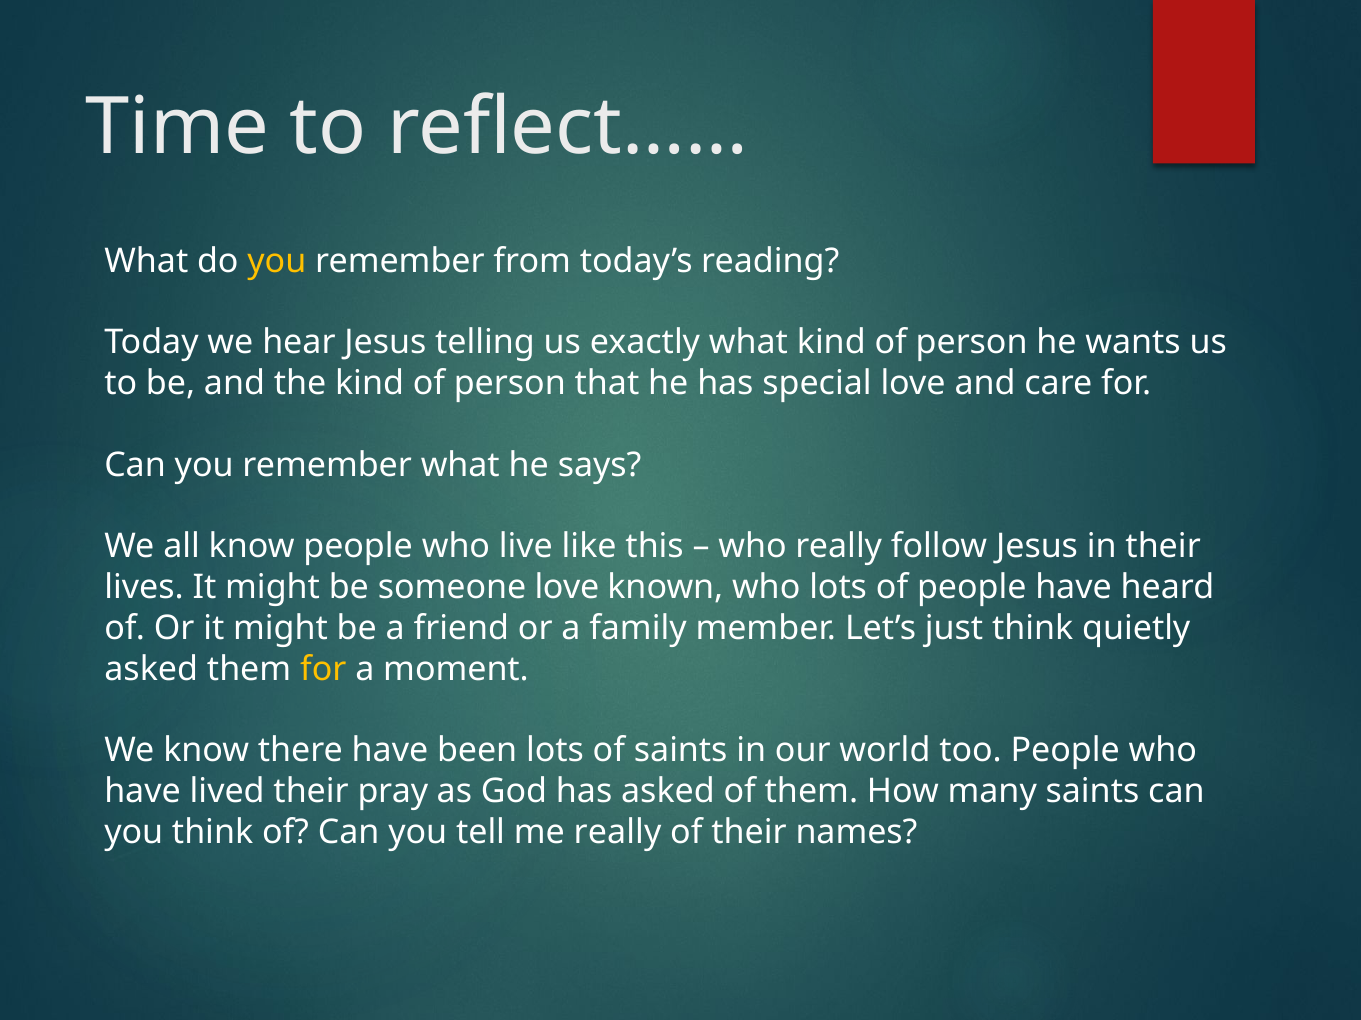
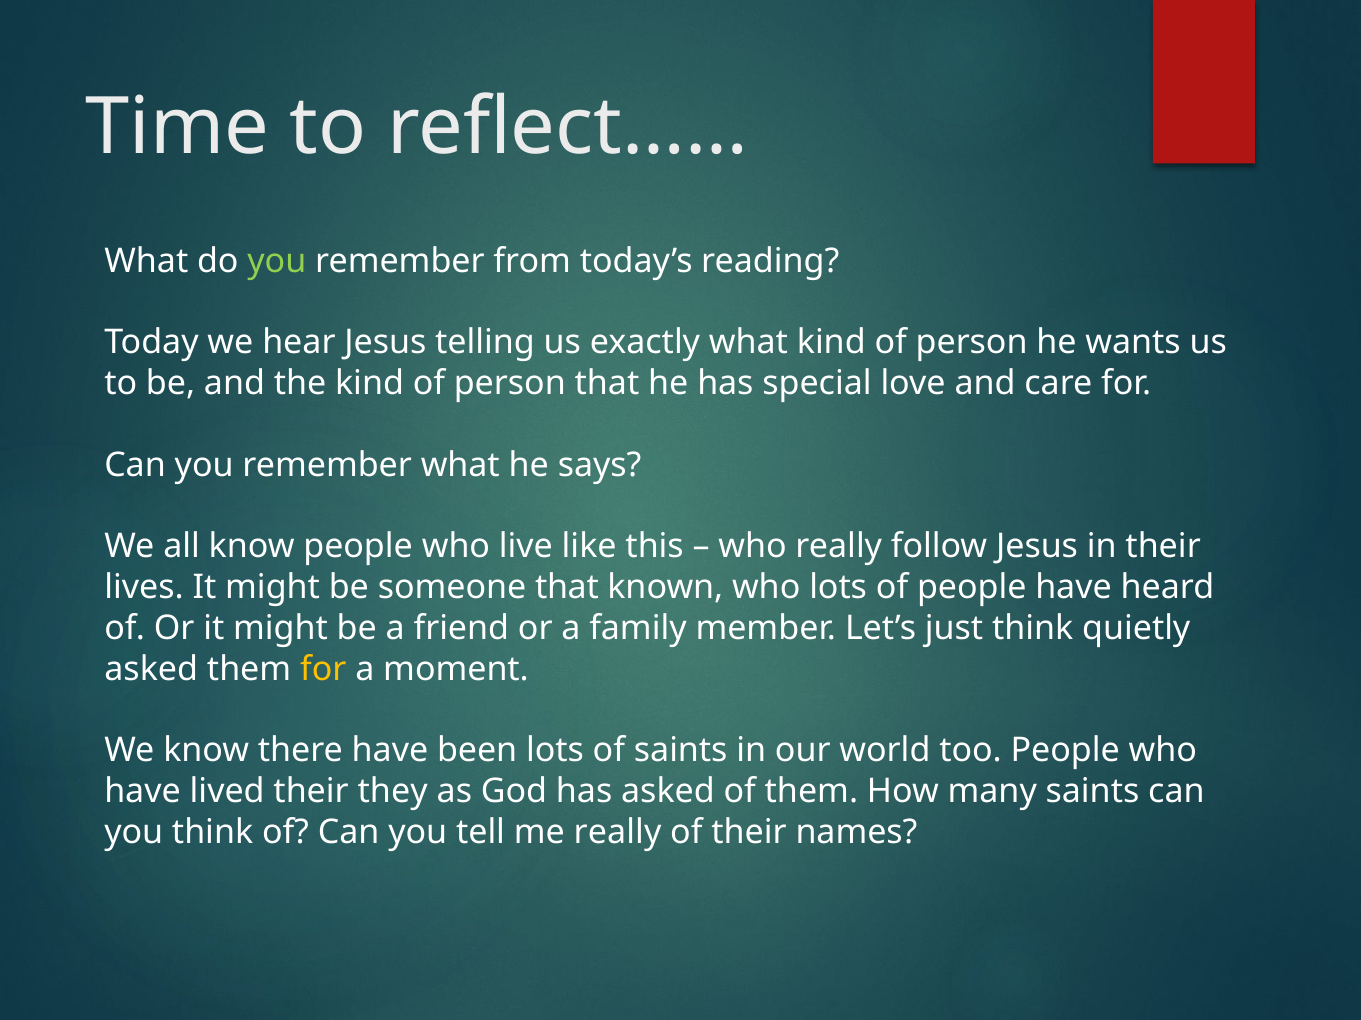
you colour: yellow -> light green (277, 261)
someone love: love -> that (567, 588)
pray: pray -> they (393, 792)
